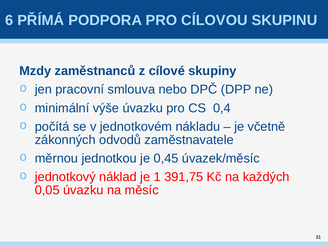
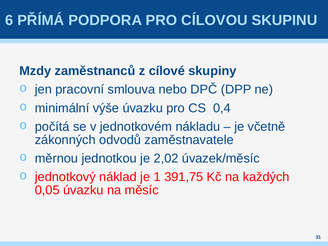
0,45: 0,45 -> 2,02 (166, 158)
